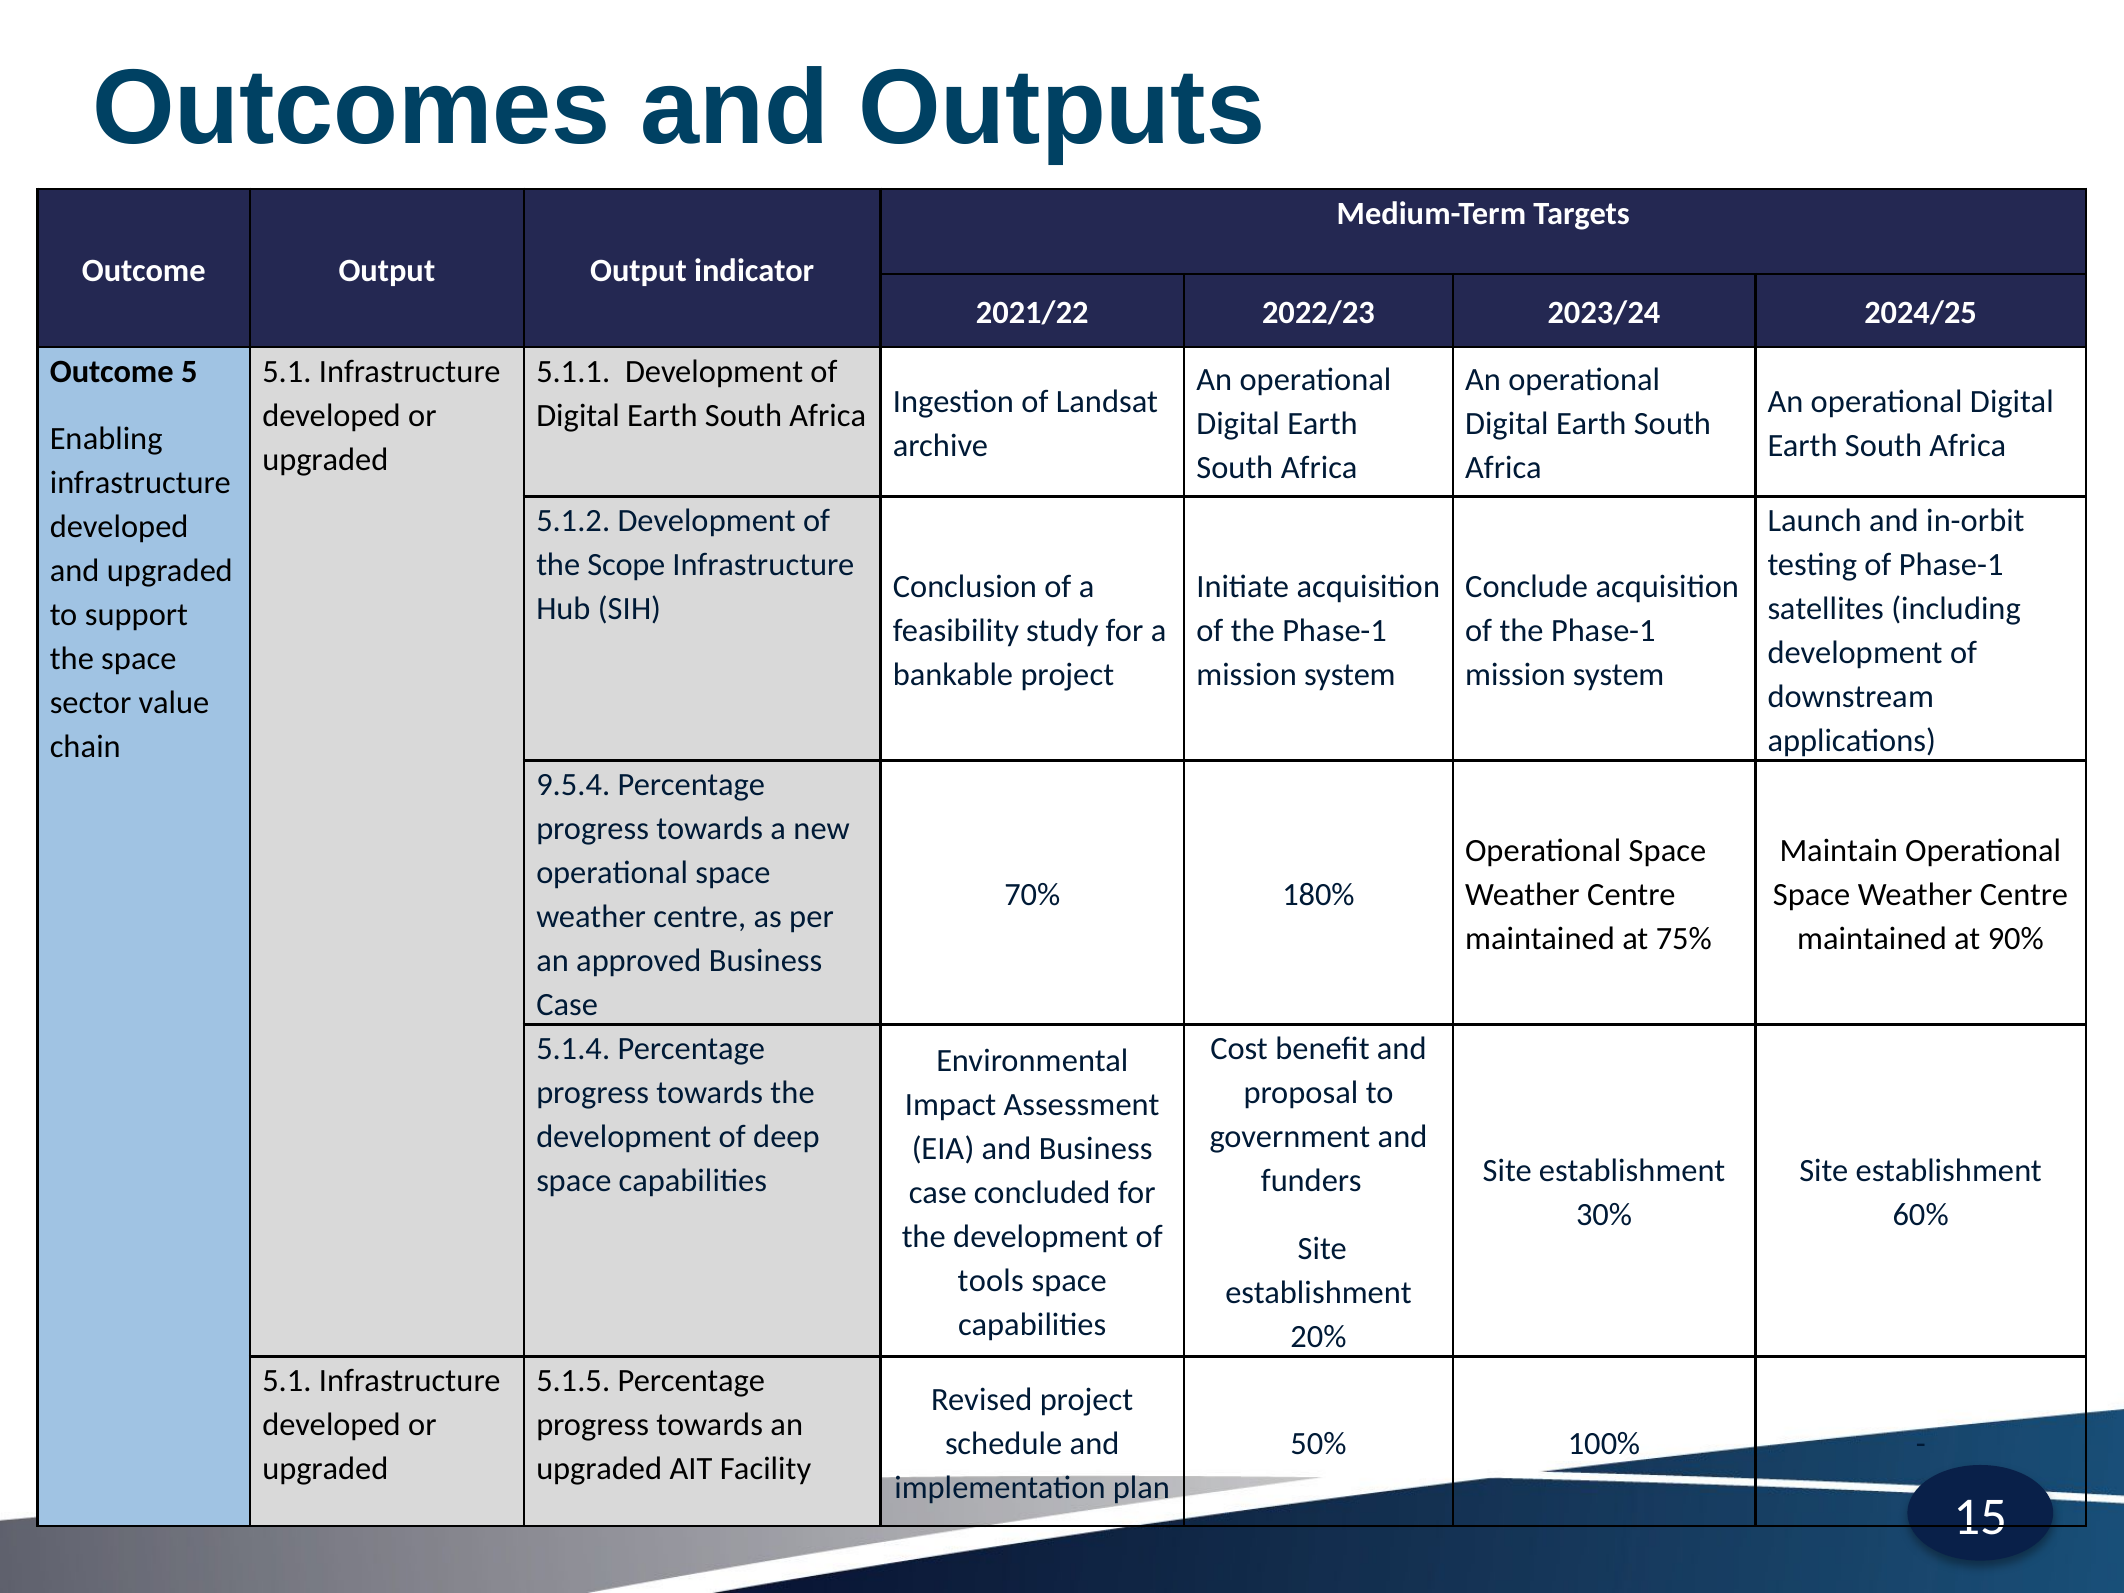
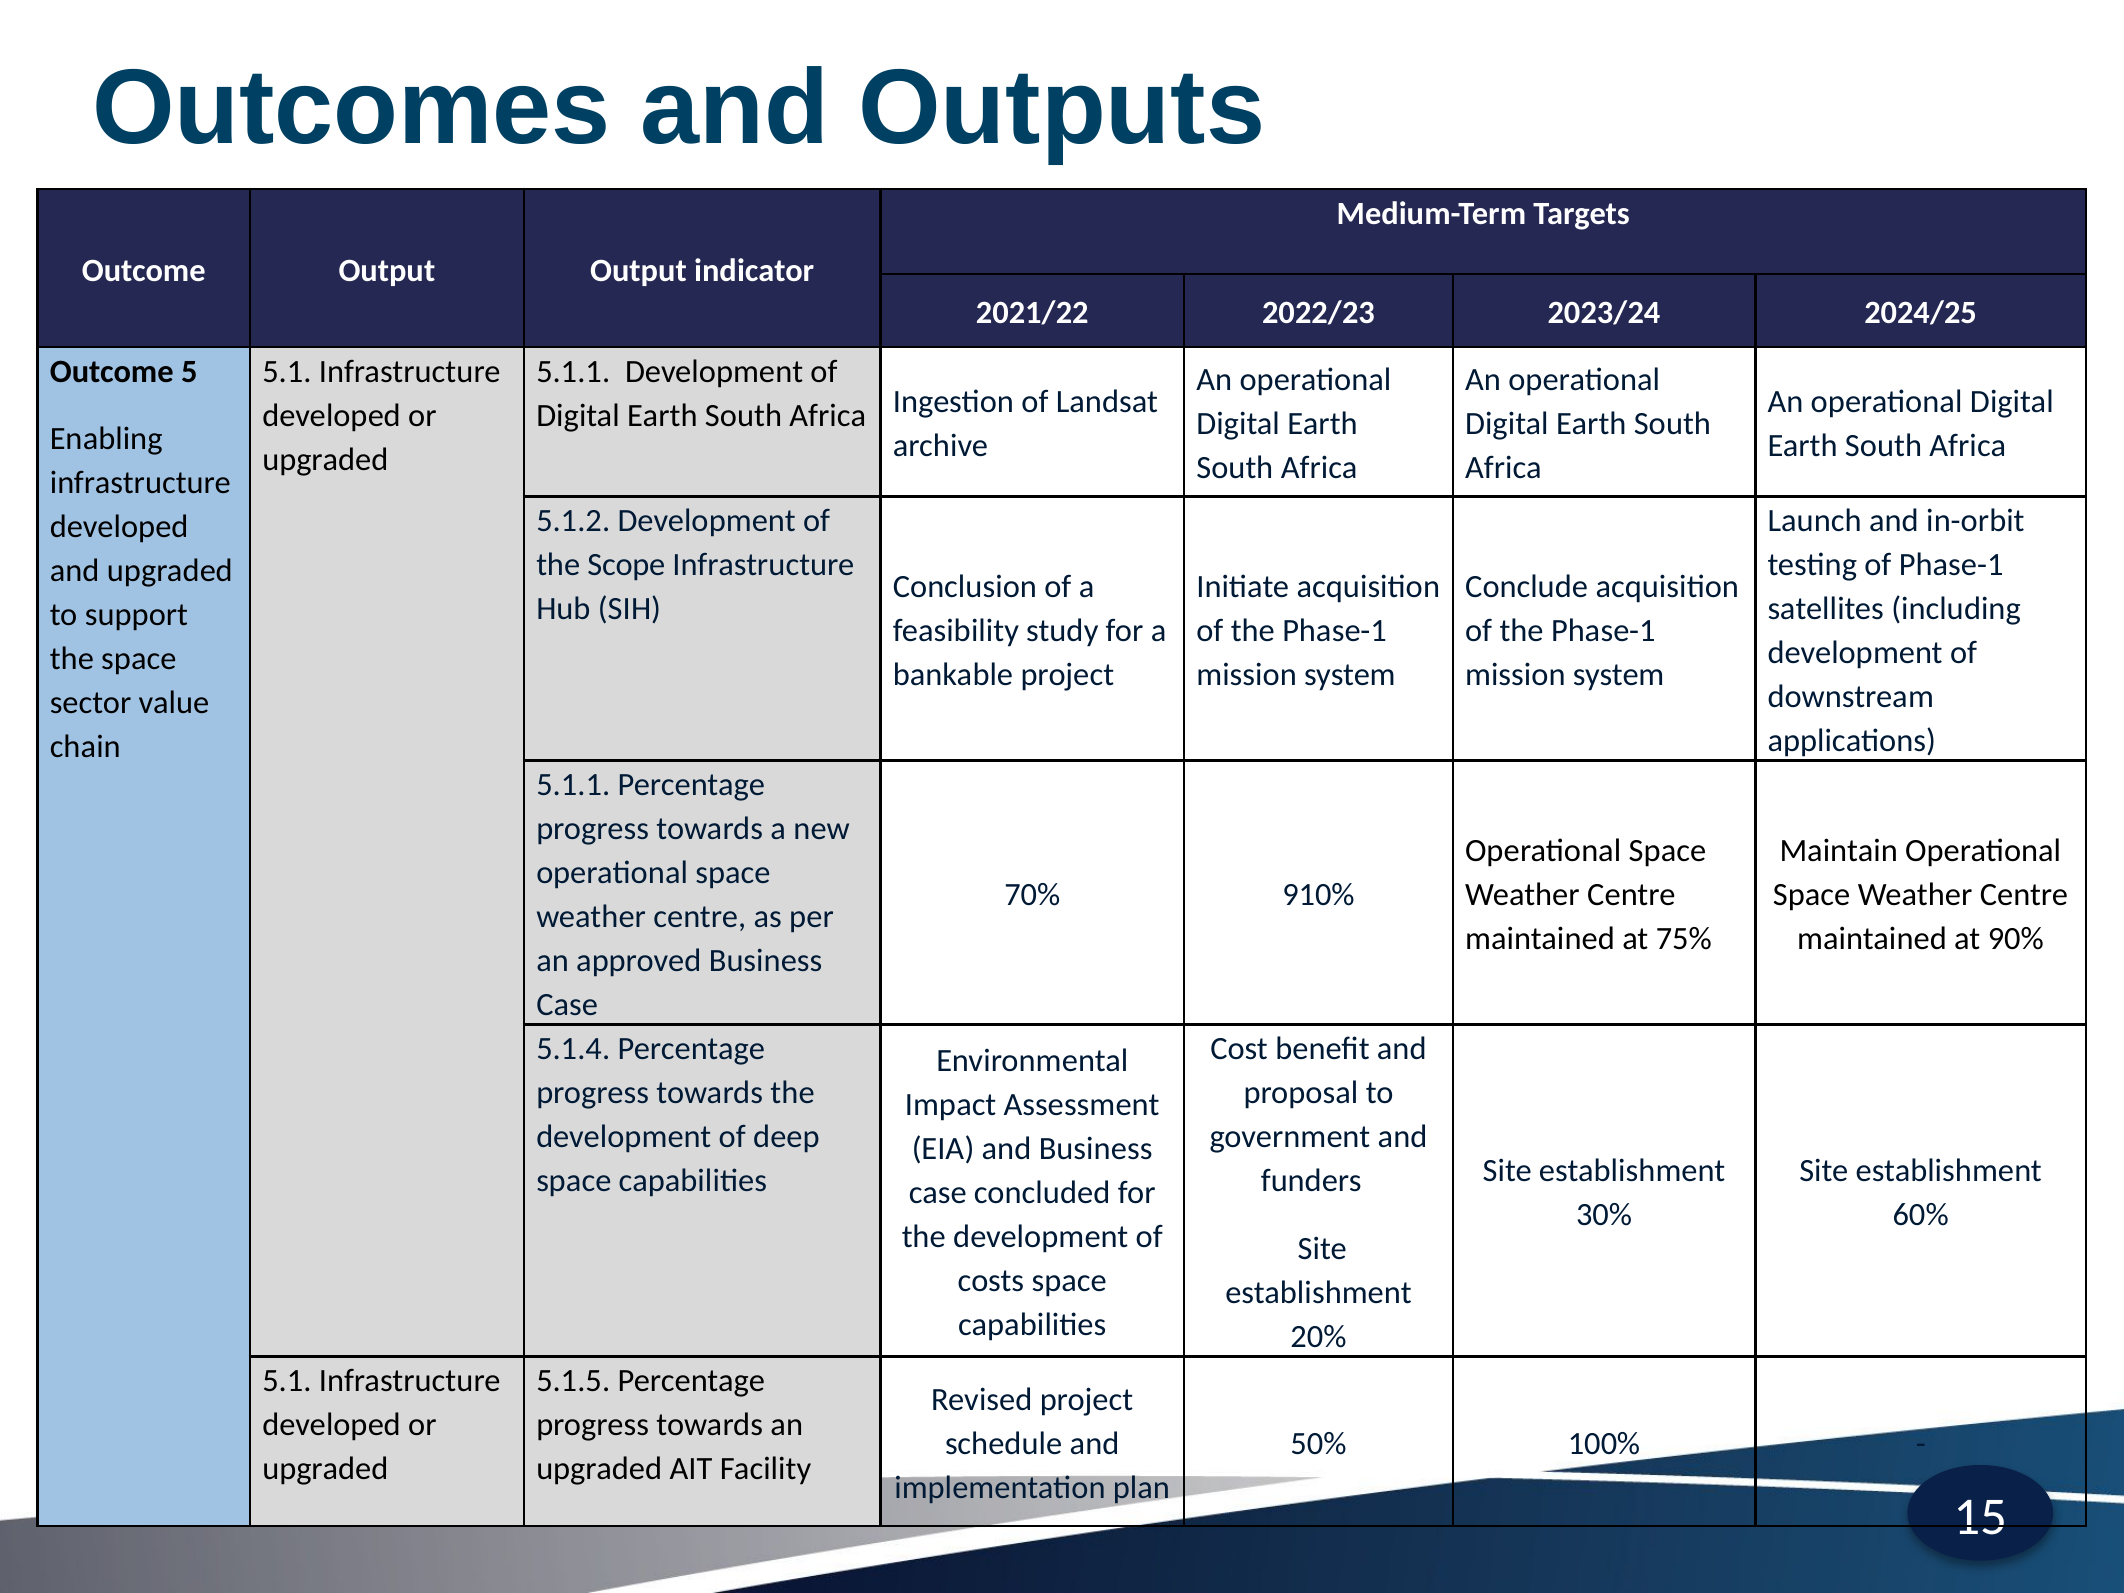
9.5.4: 9.5.4 -> 5.1.1 (573, 785)
180%: 180% -> 910% (1318, 895)
tools: tools -> costs (991, 1281)
